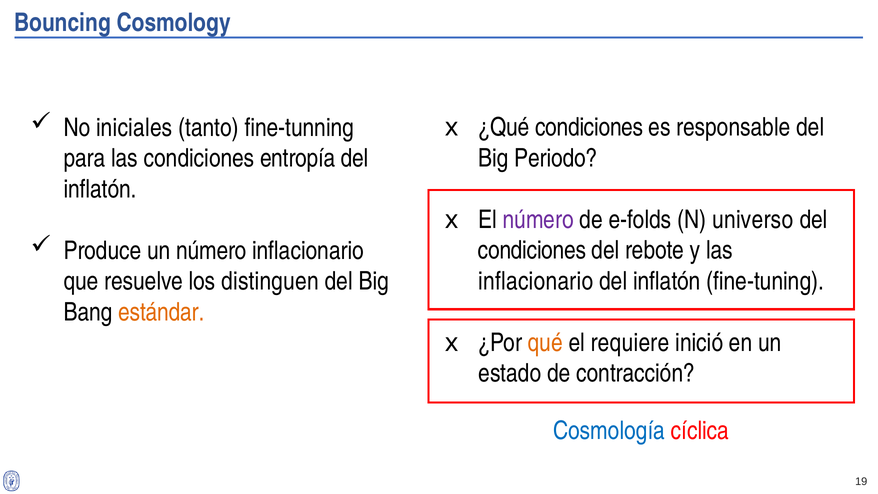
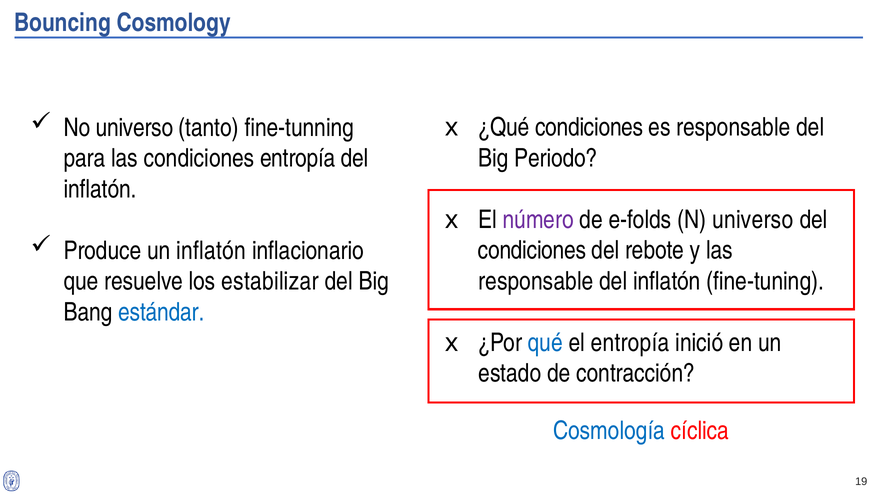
No iniciales: iniciales -> universo (134, 128)
un número: número -> inflatón (211, 251)
inflacionario: inflacionario -> responsable (536, 281)
distinguen: distinguen -> estabilizar (270, 281)
estándar colour: orange -> blue (161, 312)
qué colour: orange -> blue (545, 343)
el requiere: requiere -> entropía (630, 343)
